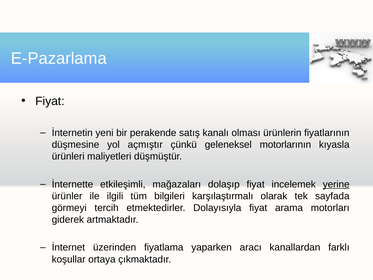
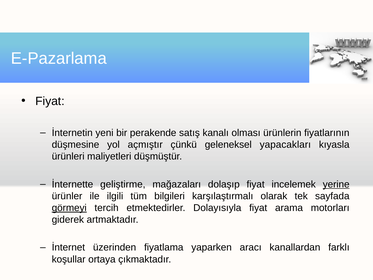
motorlarının: motorlarının -> yapacakları (285, 145)
etkileşimli: etkileşimli -> geliştirme (123, 184)
görmeyi underline: none -> present (69, 208)
